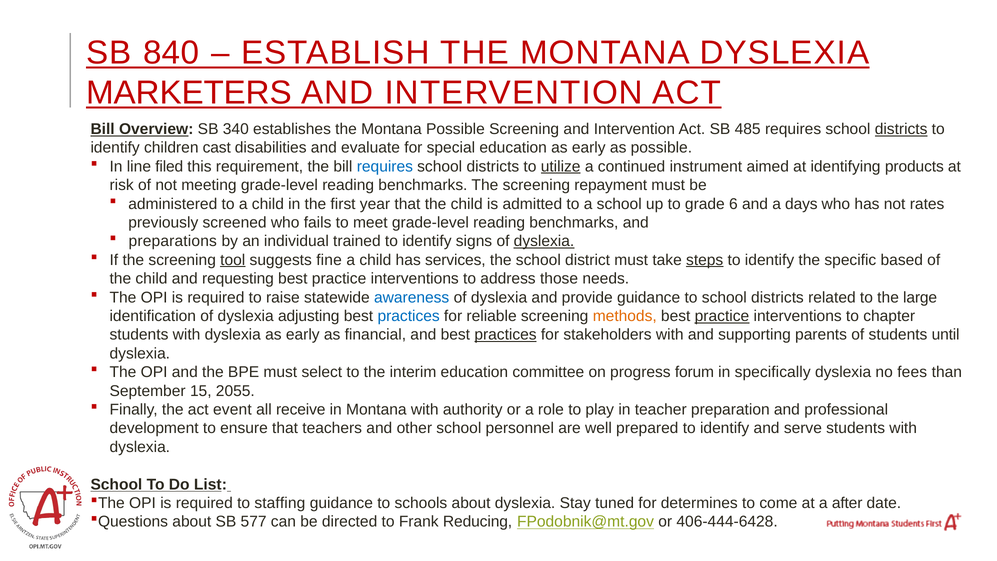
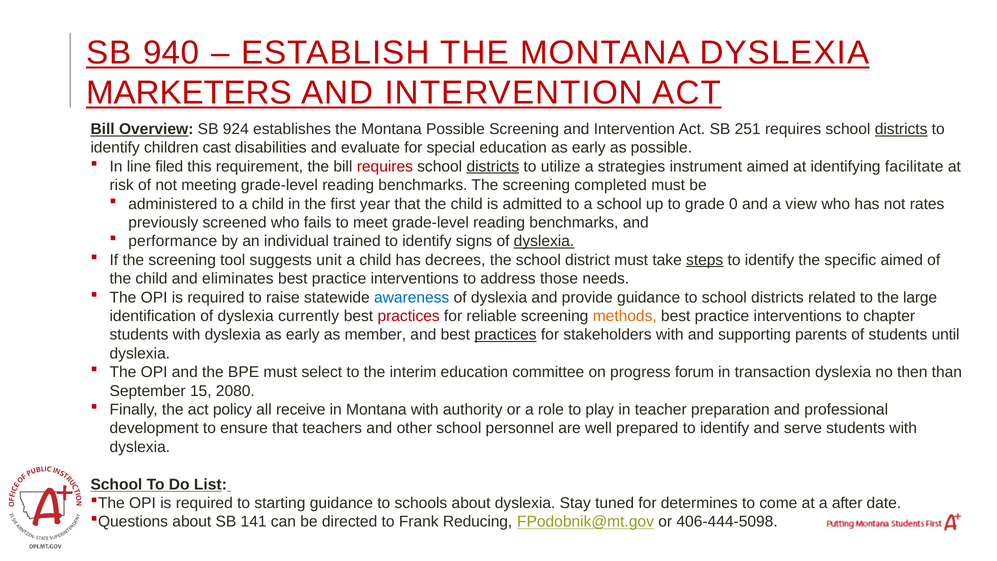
840: 840 -> 940 (171, 53)
340: 340 -> 924 (236, 129)
485: 485 -> 251 (748, 129)
requires colour: blue -> red (385, 166)
districts underline: none -> present (493, 166)
utilize underline: present -> none (561, 166)
continued: continued -> strategies (632, 166)
products: products -> facilitate (914, 166)
repayment: repayment -> completed (611, 185)
6: 6 -> 0 (733, 204)
days: days -> view (801, 204)
preparations: preparations -> performance (173, 241)
tool underline: present -> none (233, 260)
fine: fine -> unit (329, 260)
services: services -> decrees (455, 260)
specific based: based -> aimed (902, 260)
requesting: requesting -> eliminates (238, 279)
adjusting: adjusting -> currently (309, 316)
practices colour: blue -> red (409, 316)
practice underline: present -> none (722, 316)
financial: financial -> member (375, 335)
specifically: specifically -> transaction (773, 372)
fees: fees -> then (912, 372)
2055: 2055 -> 2080 (235, 391)
event: event -> policy (233, 409)
staffing: staffing -> starting (280, 503)
577: 577 -> 141 (254, 522)
406-444-6428: 406-444-6428 -> 406-444-5098 (727, 522)
